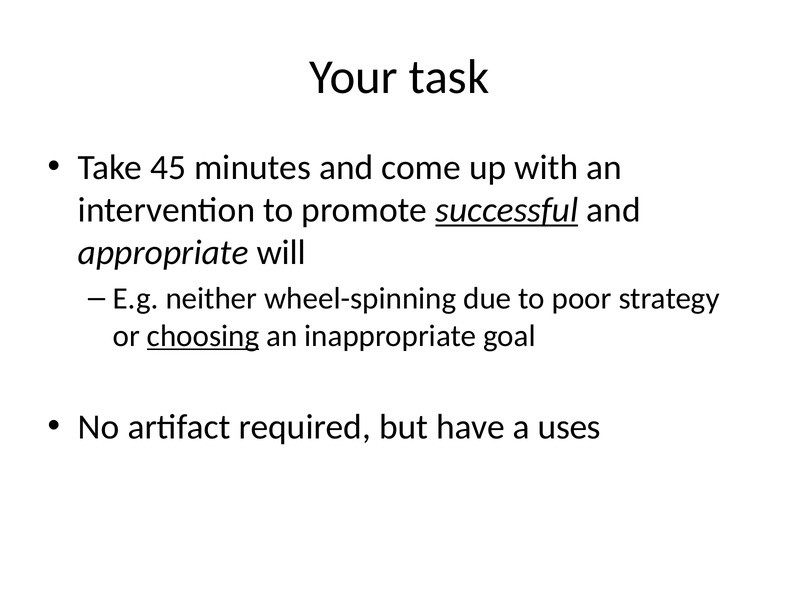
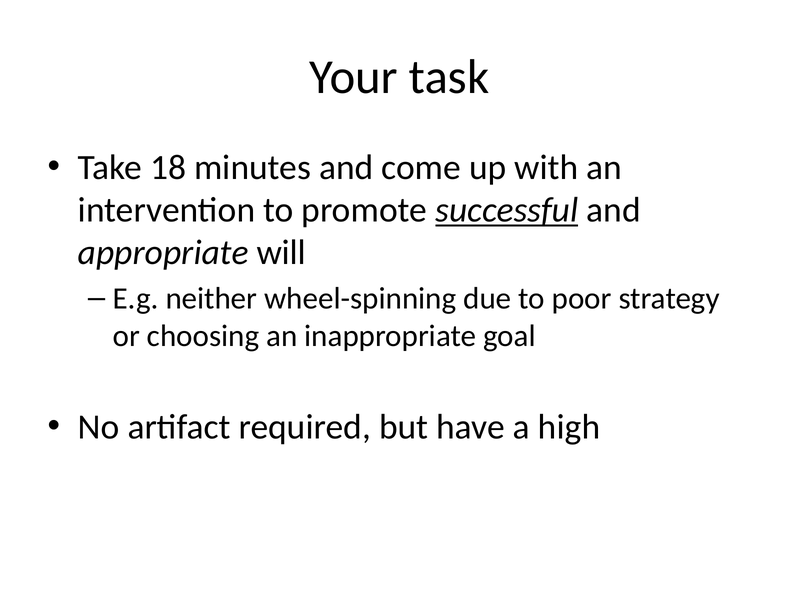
45: 45 -> 18 (168, 168)
choosing underline: present -> none (203, 336)
uses: uses -> high (569, 427)
